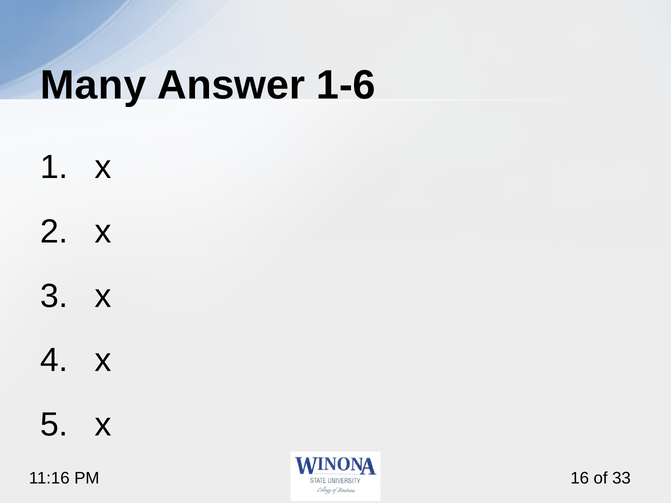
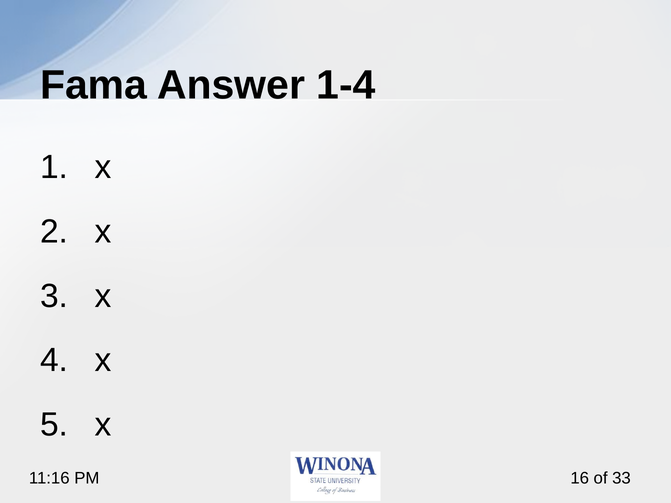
Many: Many -> Fama (94, 85)
1-6: 1-6 -> 1-4 (346, 85)
